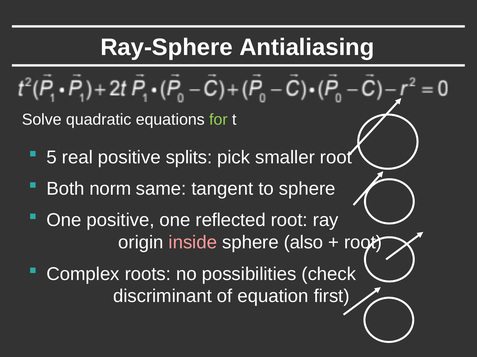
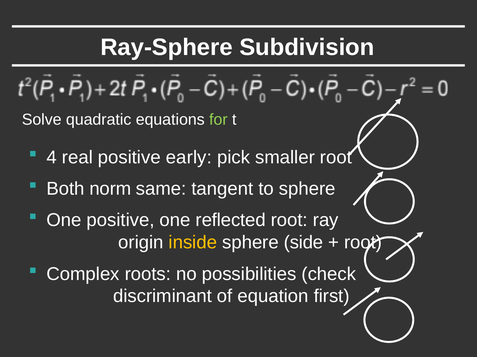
Antialiasing: Antialiasing -> Subdivision (307, 47)
5: 5 -> 4 (52, 158)
splits: splits -> early (189, 158)
inside colour: pink -> yellow (193, 243)
also: also -> side (304, 243)
